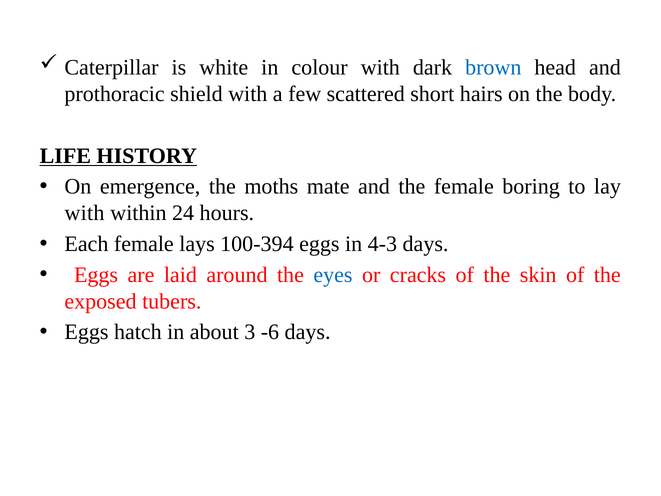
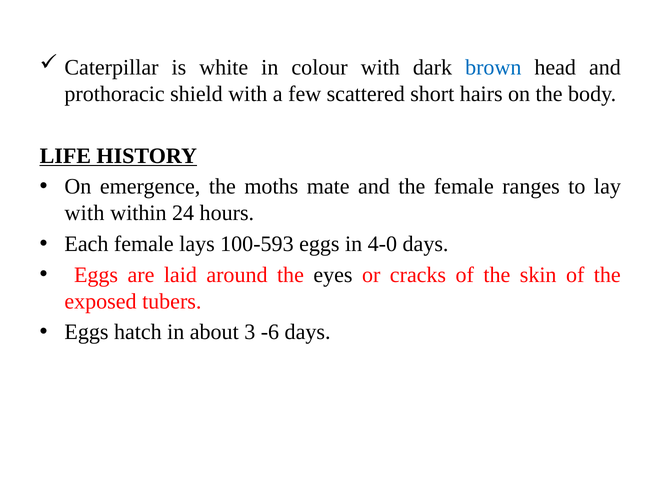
boring: boring -> ranges (531, 187)
100-394: 100-394 -> 100-593 (257, 244)
4-3: 4-3 -> 4-0 (382, 244)
eyes colour: blue -> black (333, 275)
